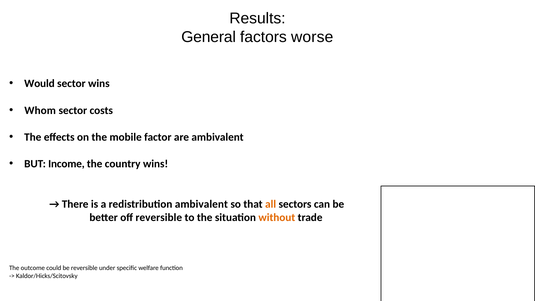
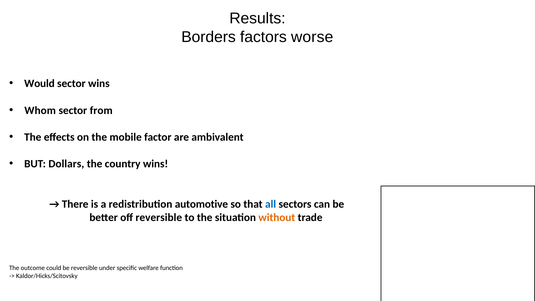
General: General -> Borders (209, 37)
costs: costs -> from (101, 110)
Income: Income -> Dollars (66, 164)
redistribution ambivalent: ambivalent -> automotive (201, 204)
all colour: orange -> blue (271, 204)
